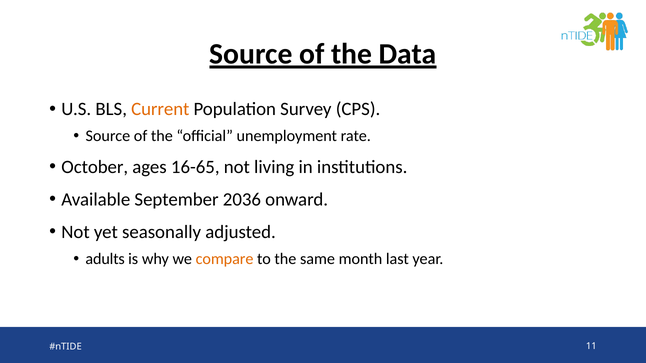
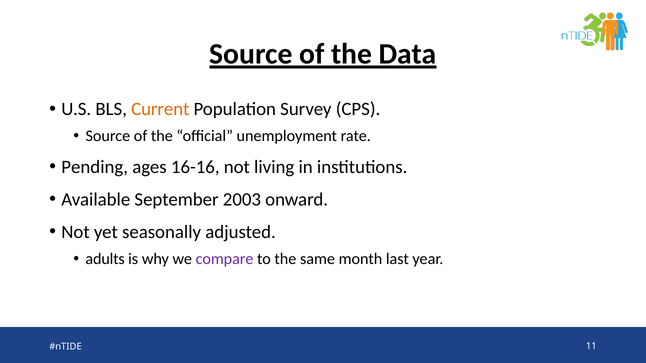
October: October -> Pending (95, 167)
16-65: 16-65 -> 16-16 (195, 167)
2036: 2036 -> 2003 (242, 200)
compare colour: orange -> purple (225, 259)
